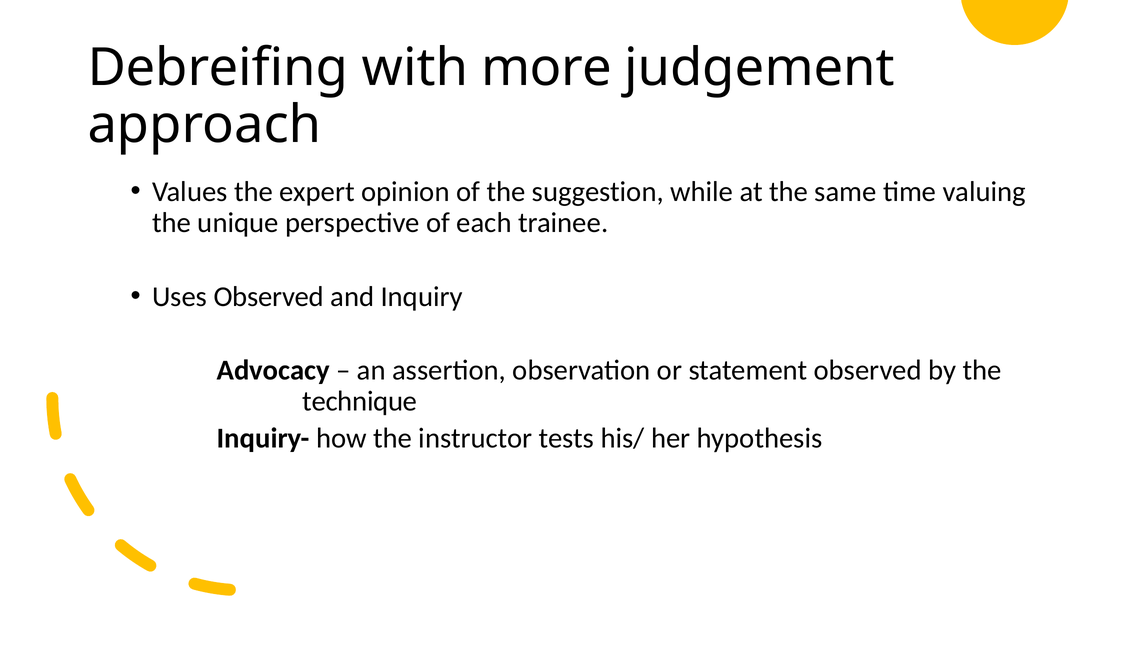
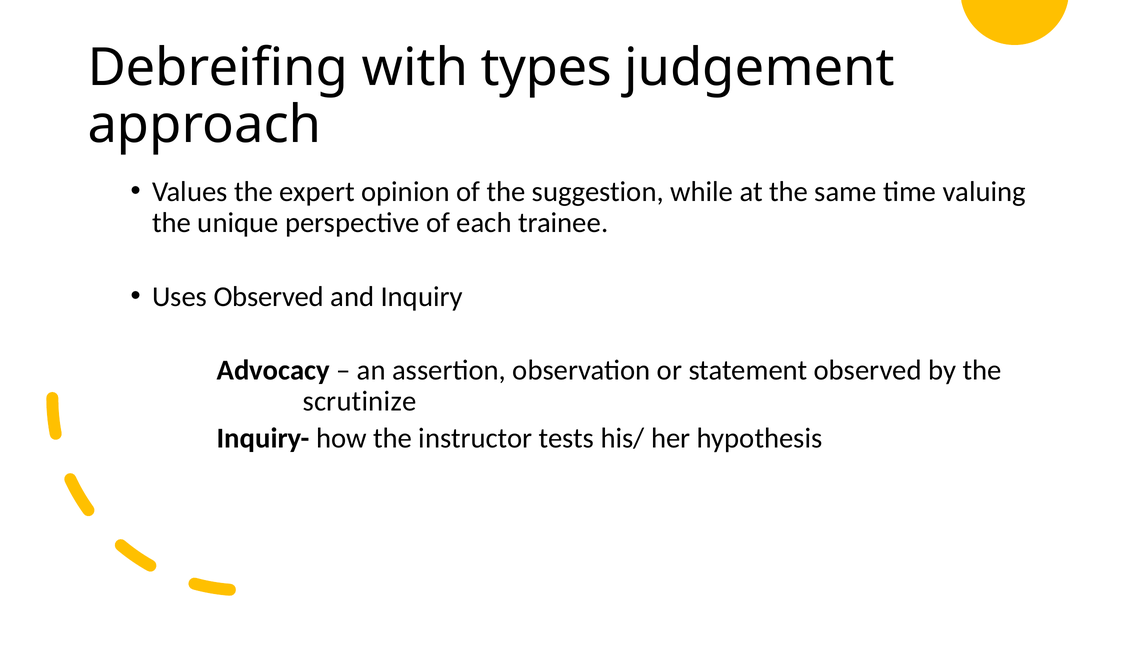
more: more -> types (546, 68)
technique: technique -> scrutinize (360, 401)
